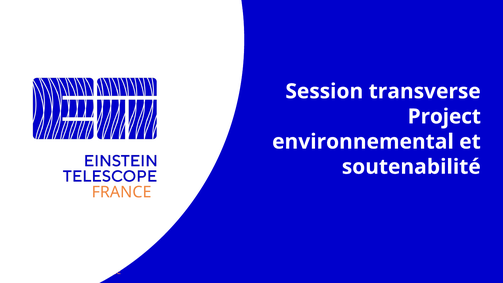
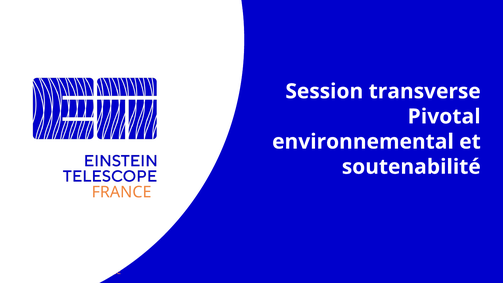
Project: Project -> Pivotal (444, 117)
